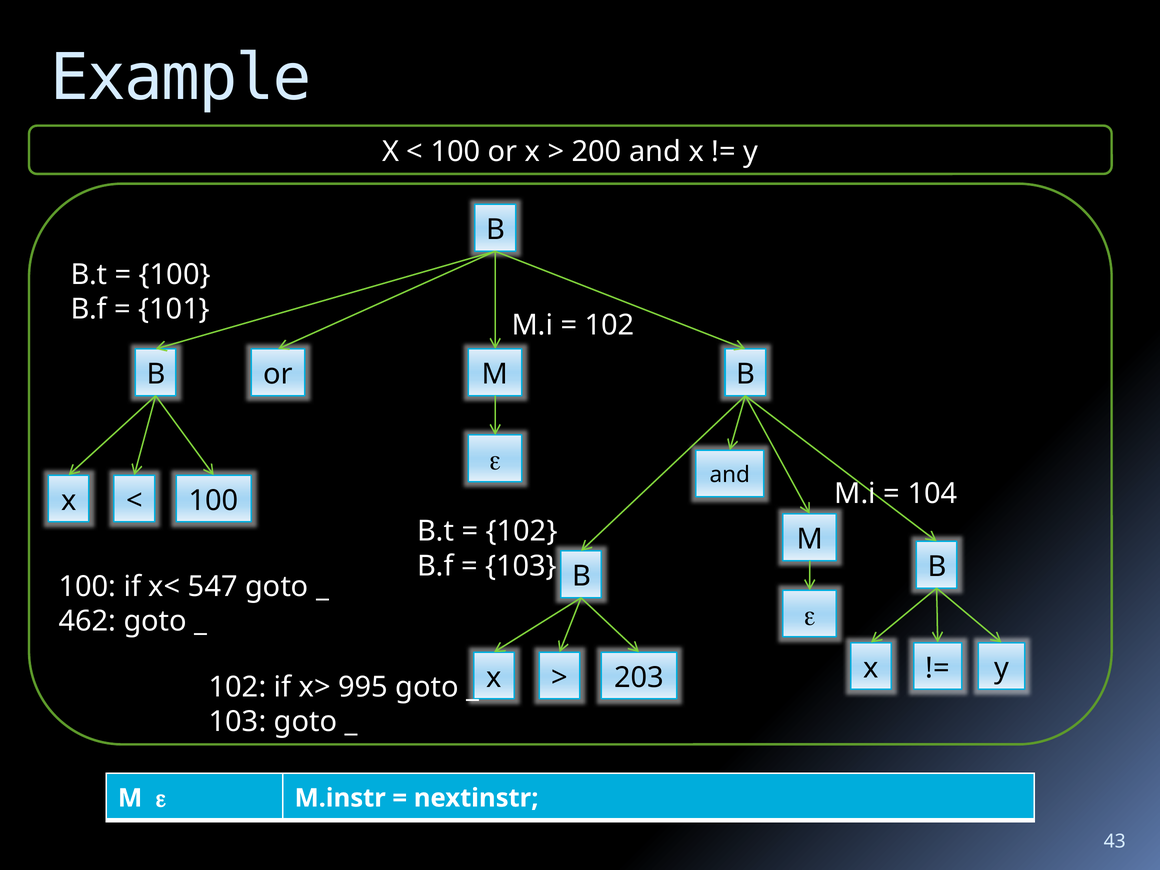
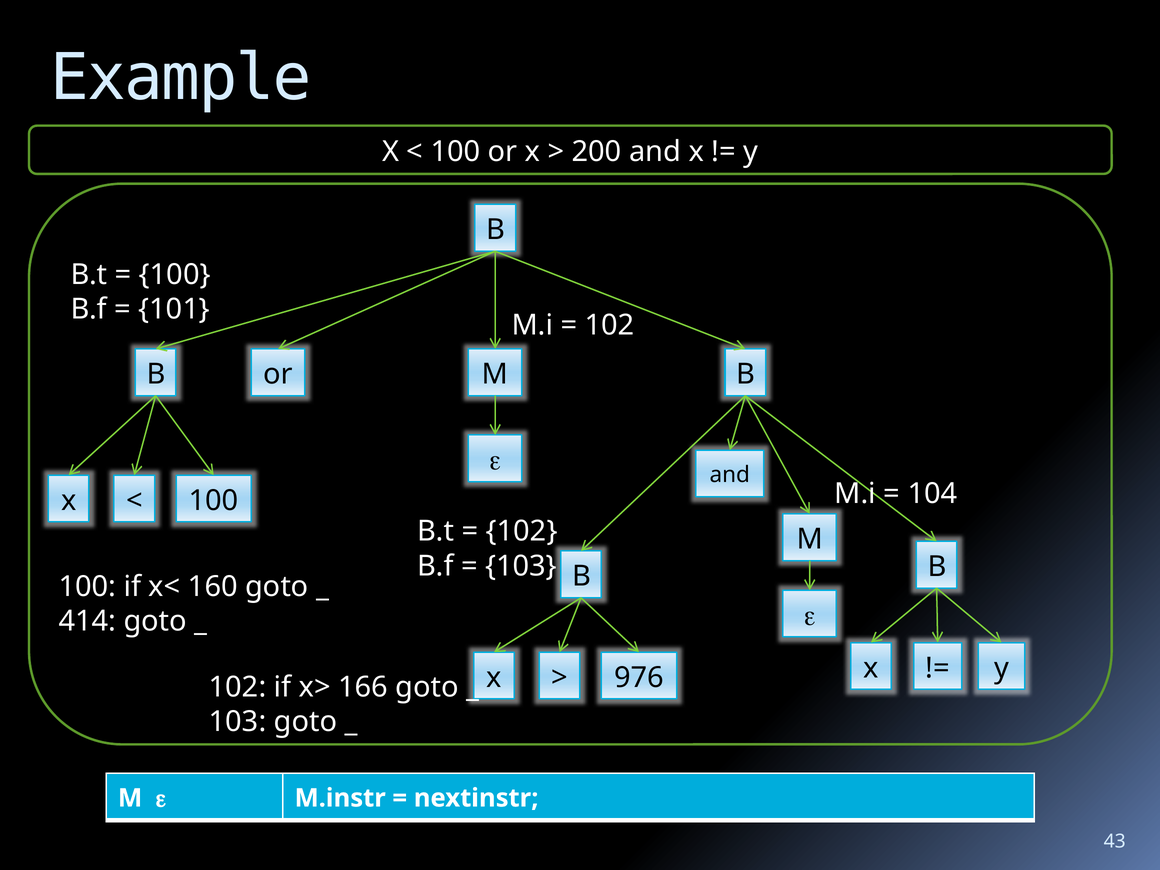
547: 547 -> 160 (213, 587)
462: 462 -> 414 (87, 621)
203: 203 -> 976 (639, 678)
995: 995 -> 166 (363, 687)
